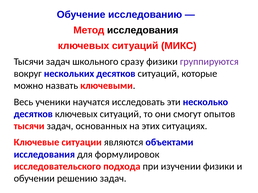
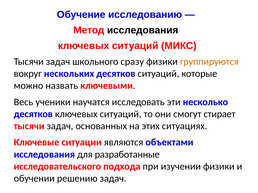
группируются colour: purple -> orange (209, 62)
опытов: опытов -> стирает (220, 114)
формулировок: формулировок -> разработанные (127, 155)
